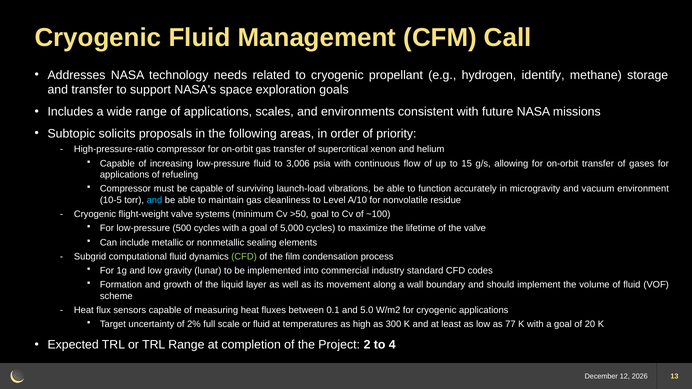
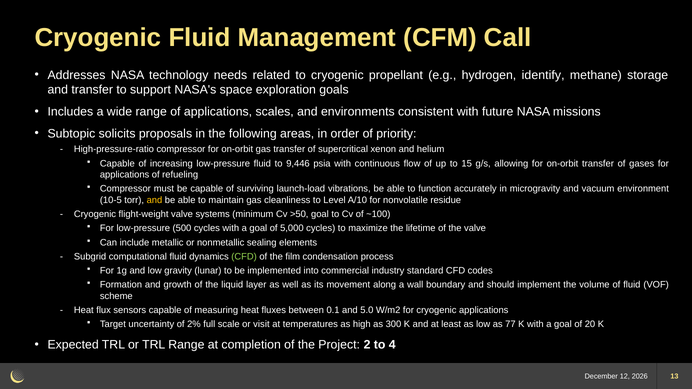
3,006: 3,006 -> 9,446 (298, 164)
and colour: light blue -> yellow (154, 200)
or fluid: fluid -> visit (261, 325)
